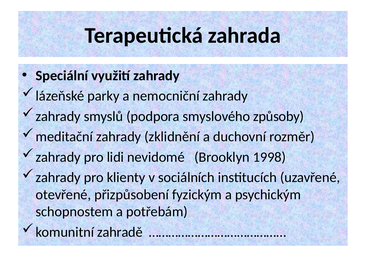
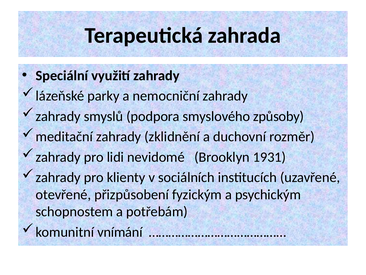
1998: 1998 -> 1931 (269, 157)
zahradě: zahradě -> vnímání (120, 232)
